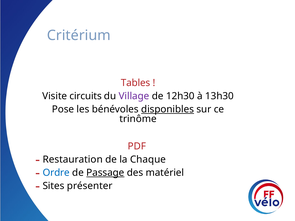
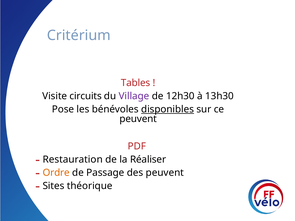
trinôme: trinôme -> peuvent (138, 119)
Chaque: Chaque -> Réaliser (148, 160)
Ordre colour: blue -> orange (56, 173)
Passage underline: present -> none (105, 173)
des matériel: matériel -> peuvent (165, 173)
présenter: présenter -> théorique (90, 186)
